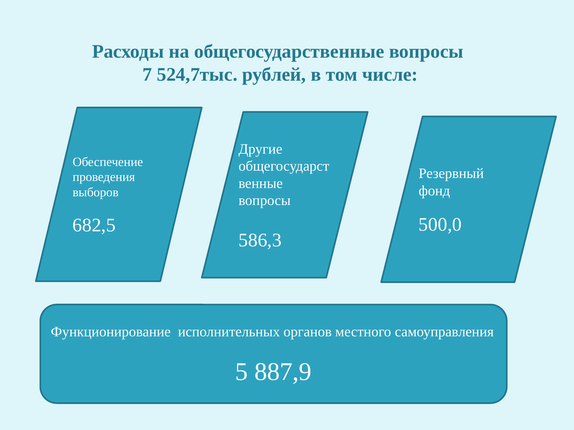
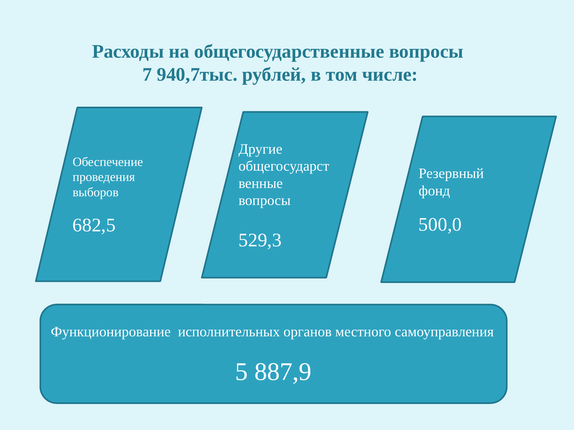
524,7тыс: 524,7тыс -> 940,7тыс (197, 74)
586,3: 586,3 -> 529,3 (260, 240)
